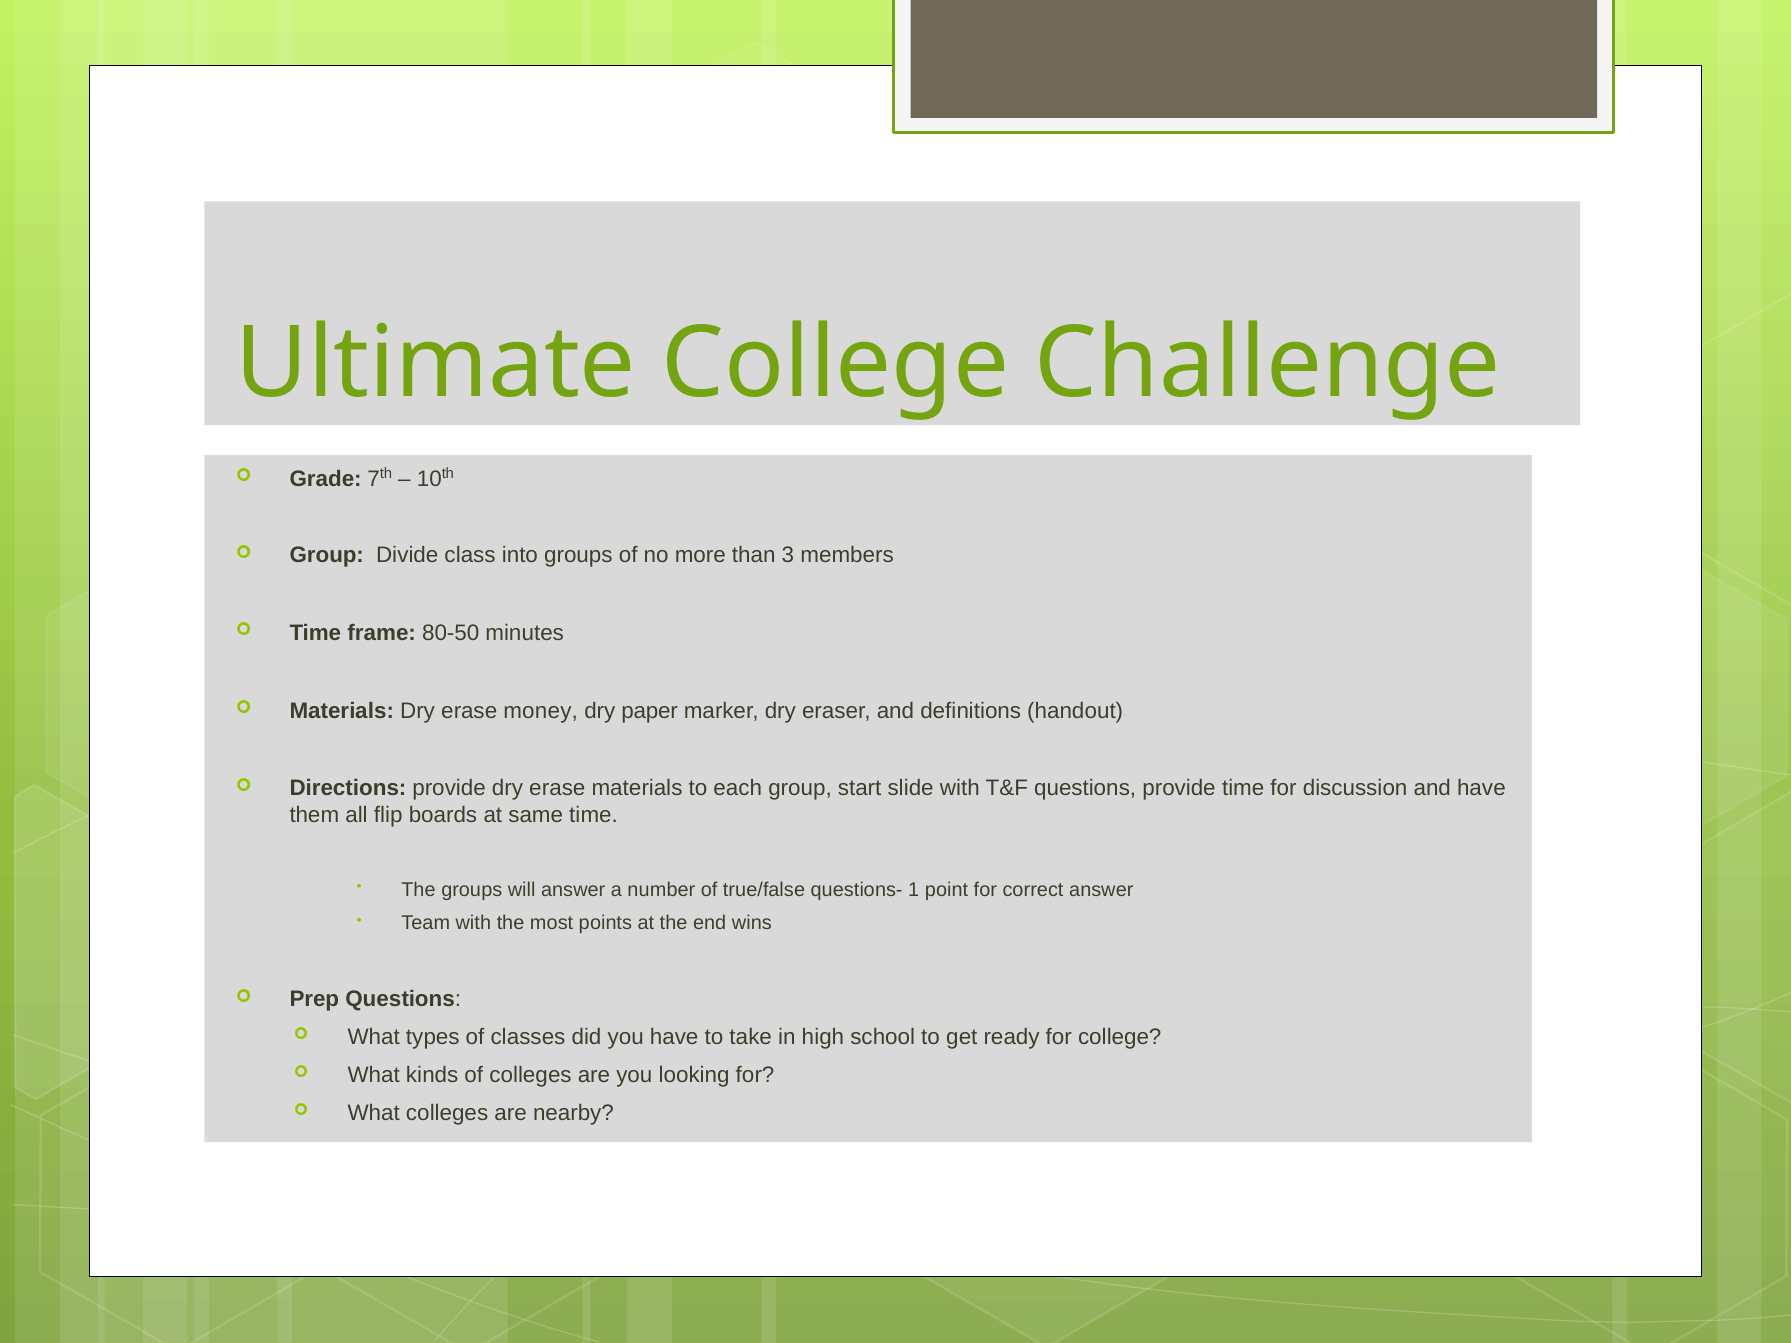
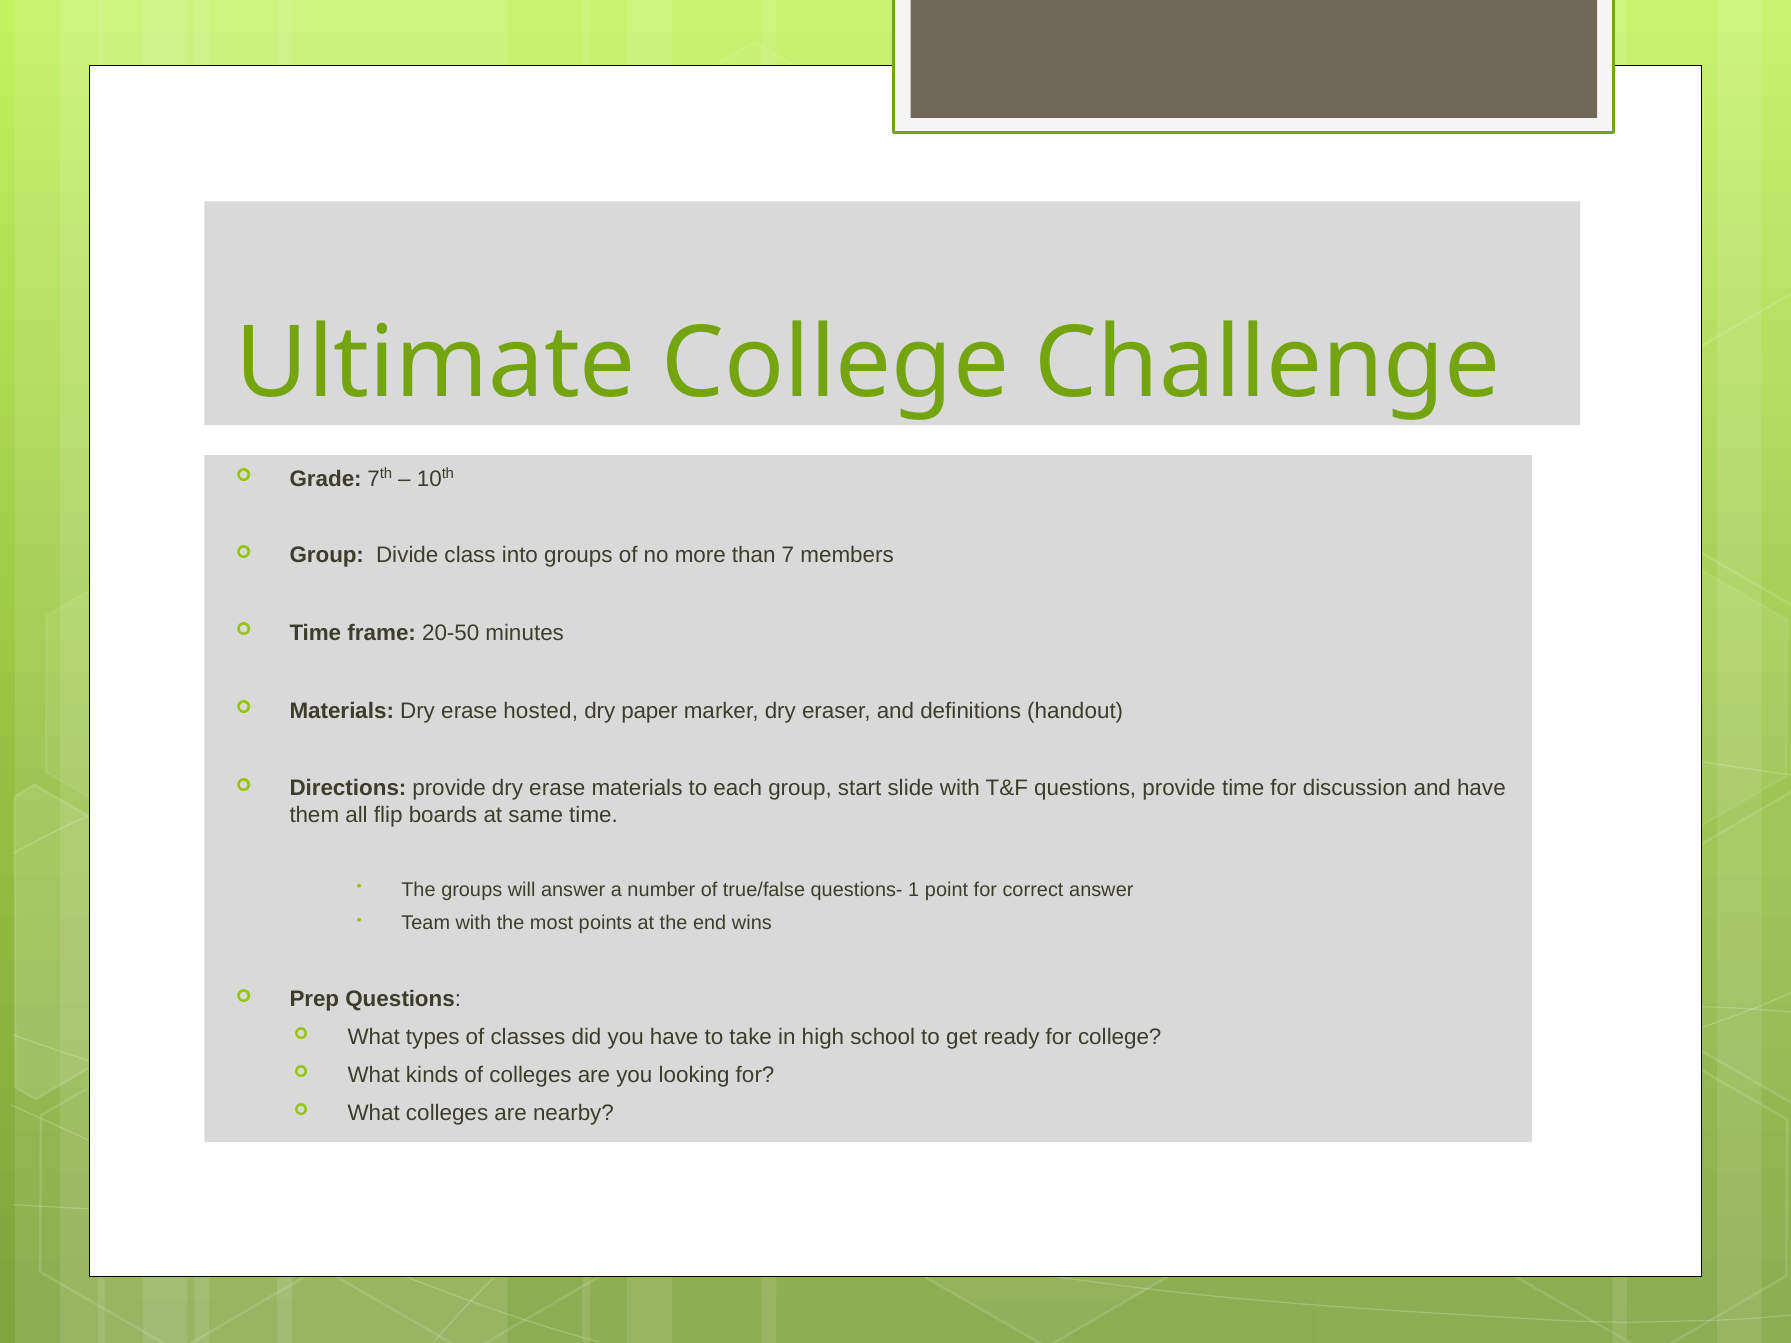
3: 3 -> 7 (788, 556)
80-50: 80-50 -> 20-50 (451, 633)
money: money -> hosted (541, 711)
